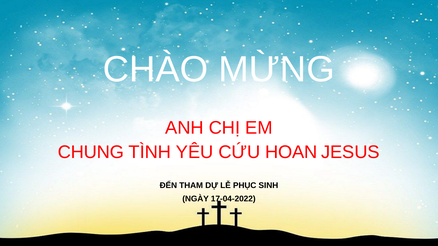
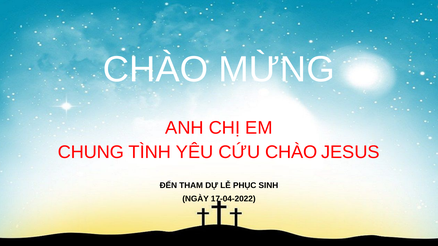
CỨU HOAN: HOAN -> CHÀO (291, 152)
